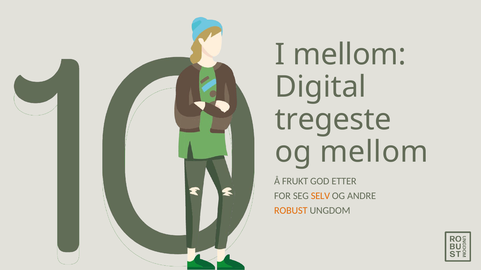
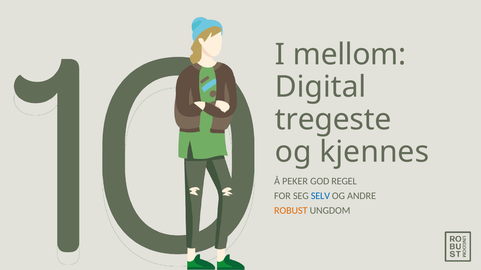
og mellom: mellom -> kjennes (374, 152)
FRUKT: FRUKT -> PEKER (295, 182)
ETTER: ETTER -> REGEL (344, 182)
SELV colour: orange -> blue (320, 196)
